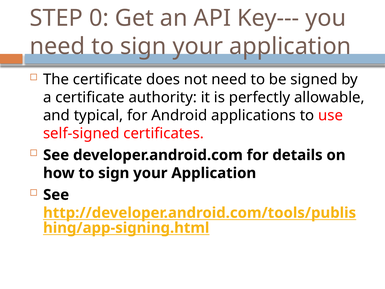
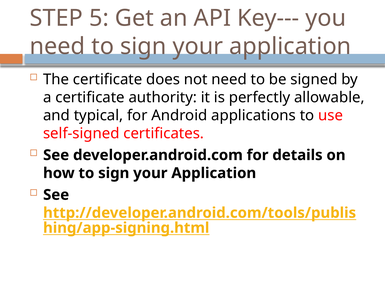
0: 0 -> 5 (99, 18)
